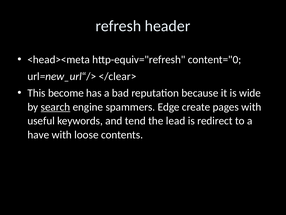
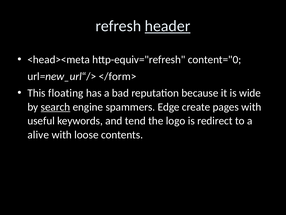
header underline: none -> present (168, 26)
</clear>: </clear> -> </form> (118, 76)
become: become -> floating (66, 93)
lead: lead -> logo (176, 121)
have: have -> alive (38, 134)
